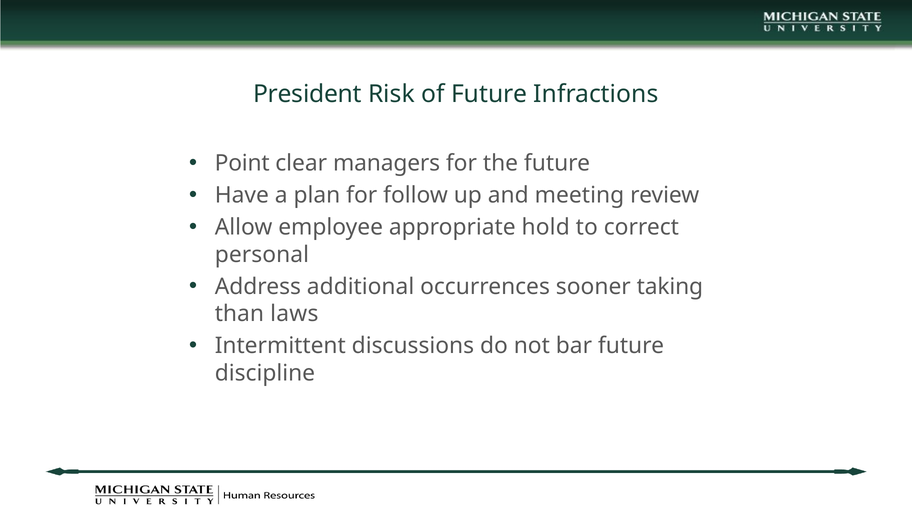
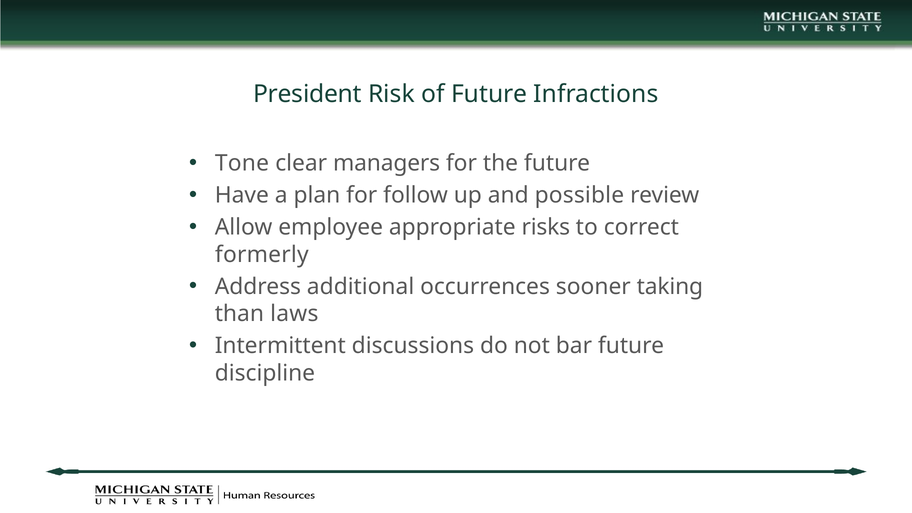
Point: Point -> Tone (242, 163)
meeting: meeting -> possible (579, 195)
hold: hold -> risks (546, 227)
personal: personal -> formerly (262, 255)
